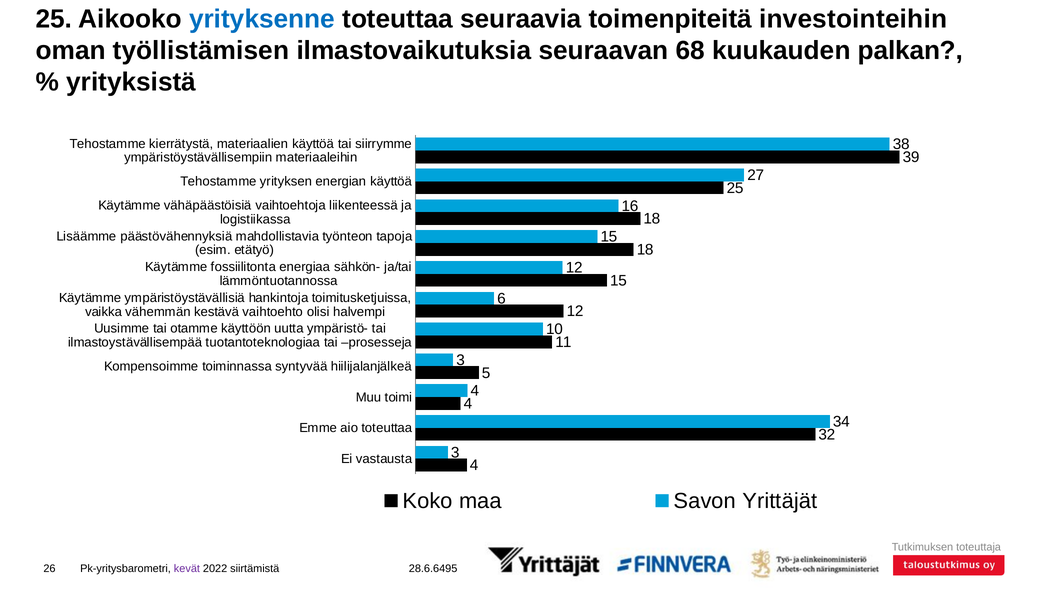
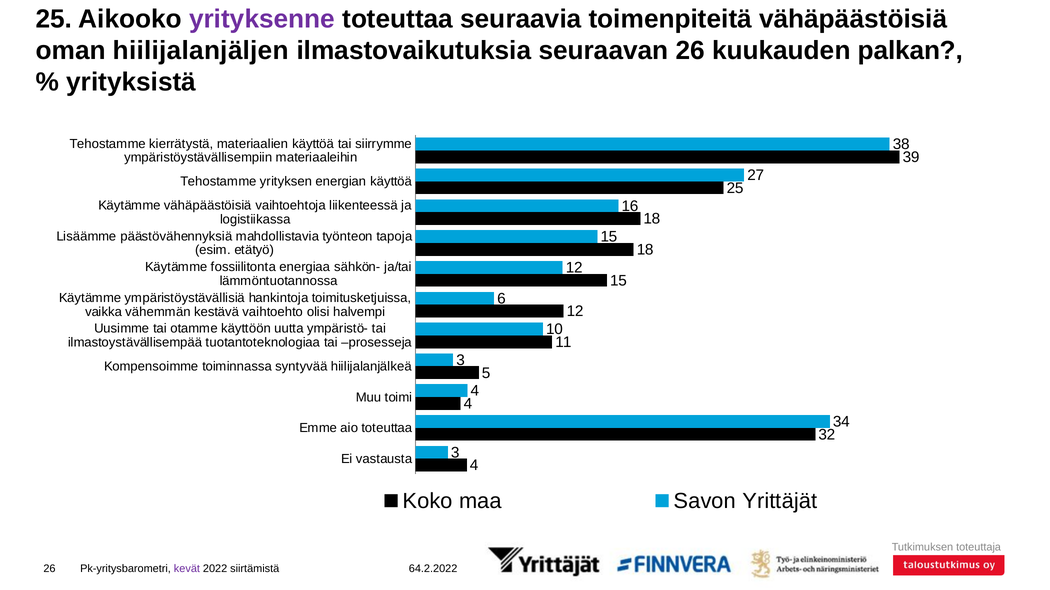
yrityksenne colour: blue -> purple (262, 19)
toimenpiteitä investointeihin: investointeihin -> vähäpäästöisiä (853, 19)
työllistämisen: työllistämisen -> hiilijalanjäljen (201, 51)
seuraavan 68: 68 -> 26 (690, 51)
28.6.6495: 28.6.6495 -> 64.2.2022 (433, 569)
